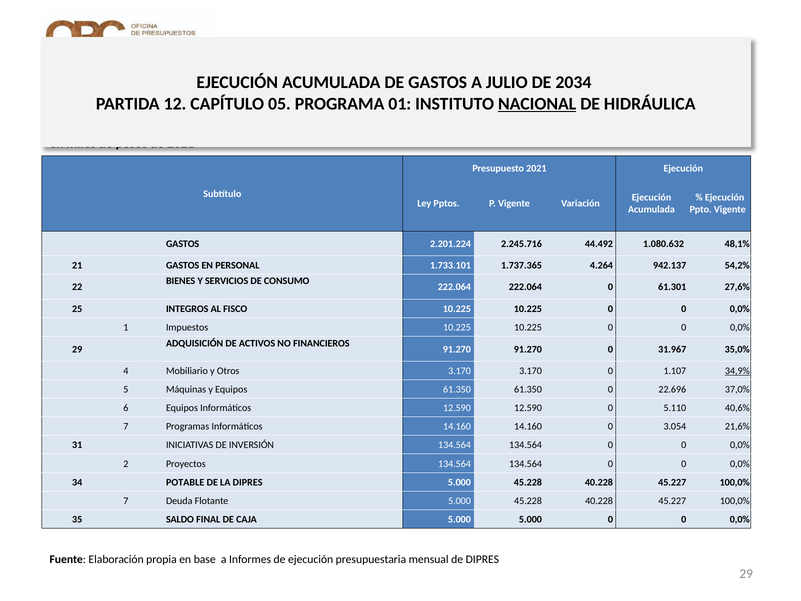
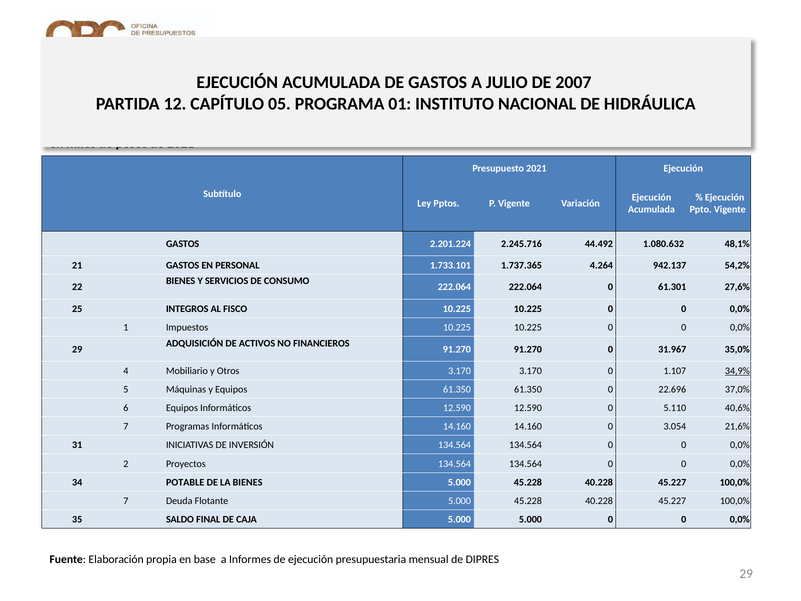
2034: 2034 -> 2007 (573, 83)
NACIONAL underline: present -> none (537, 104)
LA DIPRES: DIPRES -> BIENES (248, 482)
